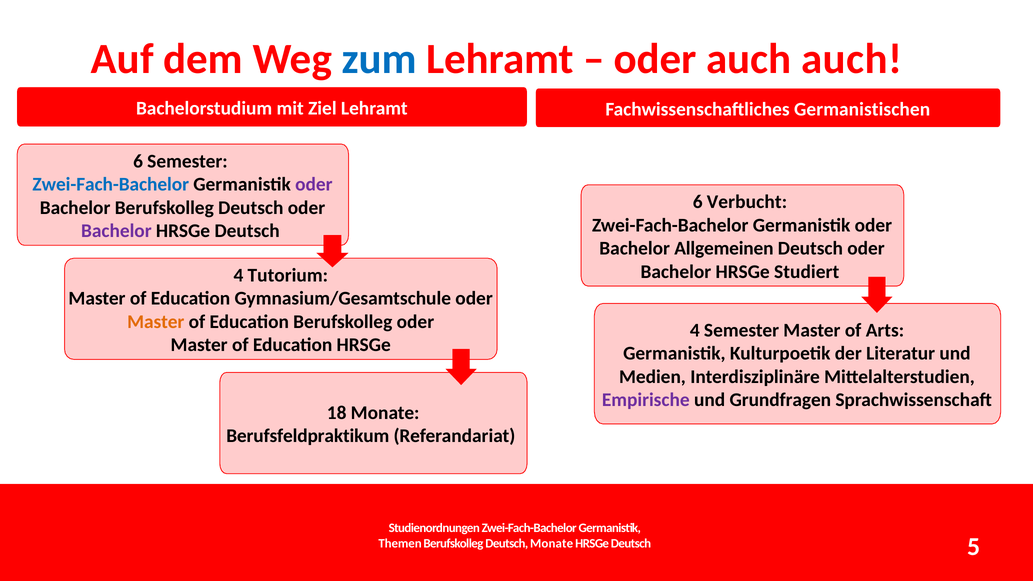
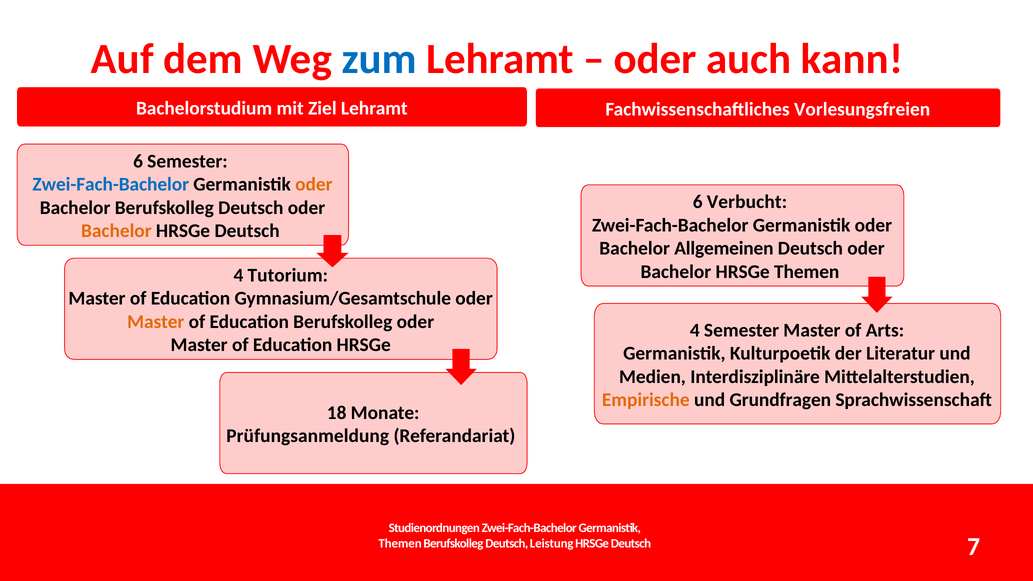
auch auch: auch -> kann (852, 59)
Germanistischen: Germanistischen -> Vorlesungsfreien (862, 109)
oder colour: purple -> orange (314, 184)
Bachelor colour: purple -> orange (116, 231)
HRSGe Studiert: Studiert -> Themen (807, 272)
Empirische colour: purple -> orange (646, 400)
Berufsfeldpraktikum: Berufsfeldpraktikum -> Prüfungsanmeldung (308, 436)
Deutsch Monate: Monate -> Leistung (552, 543)
5: 5 -> 7 (974, 547)
